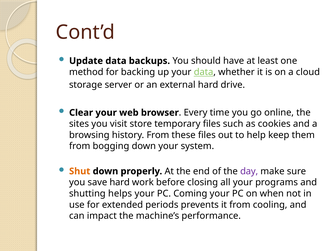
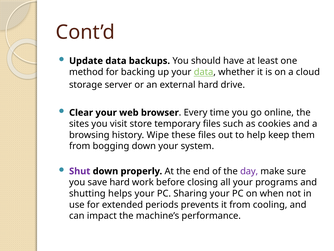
history From: From -> Wipe (158, 135)
Shut colour: orange -> purple (80, 171)
Coming: Coming -> Sharing (190, 193)
